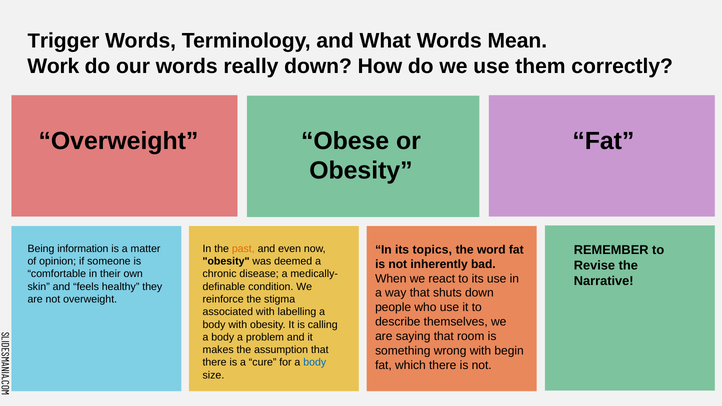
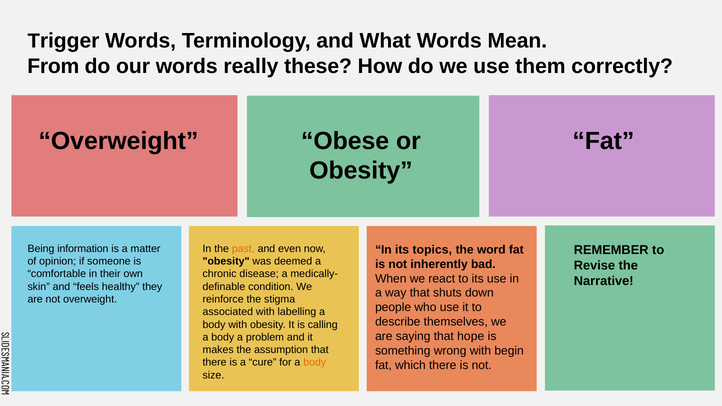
Work: Work -> From (53, 66)
really down: down -> these (318, 66)
room: room -> hope (471, 336)
body colour: blue -> orange (315, 363)
